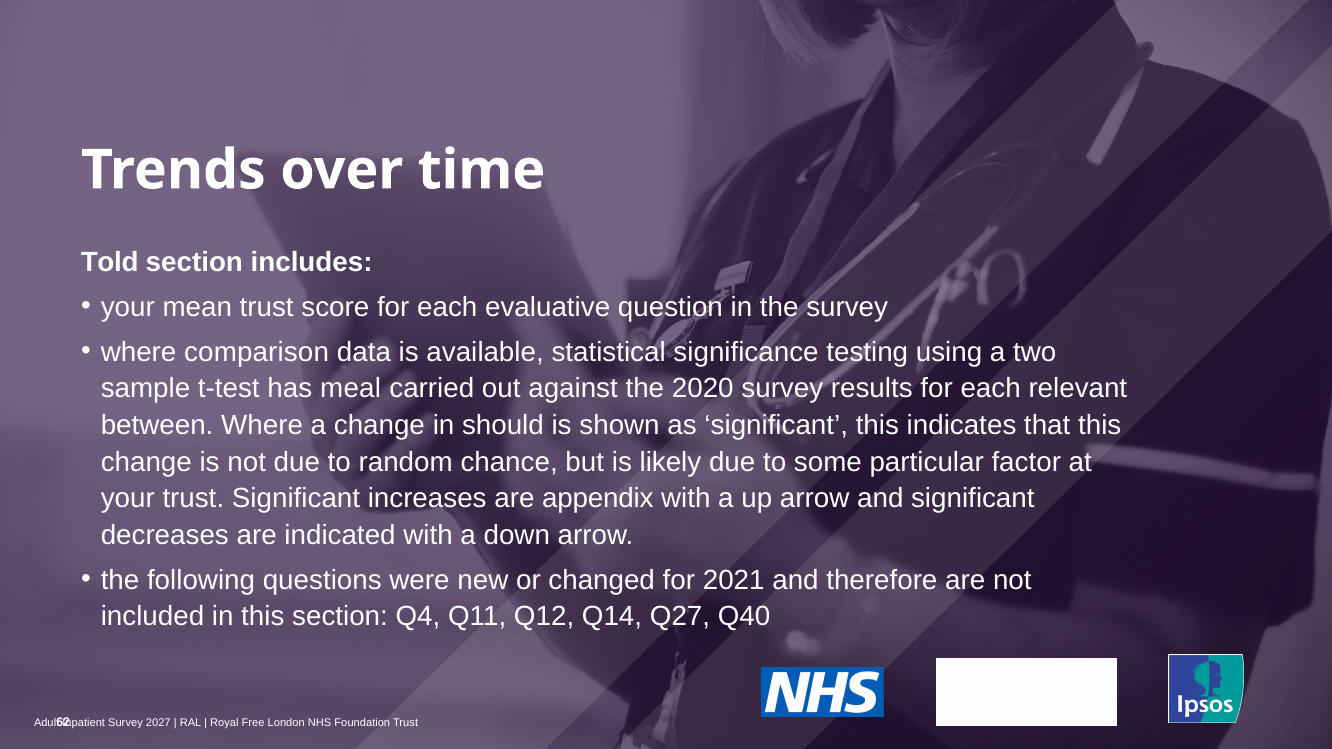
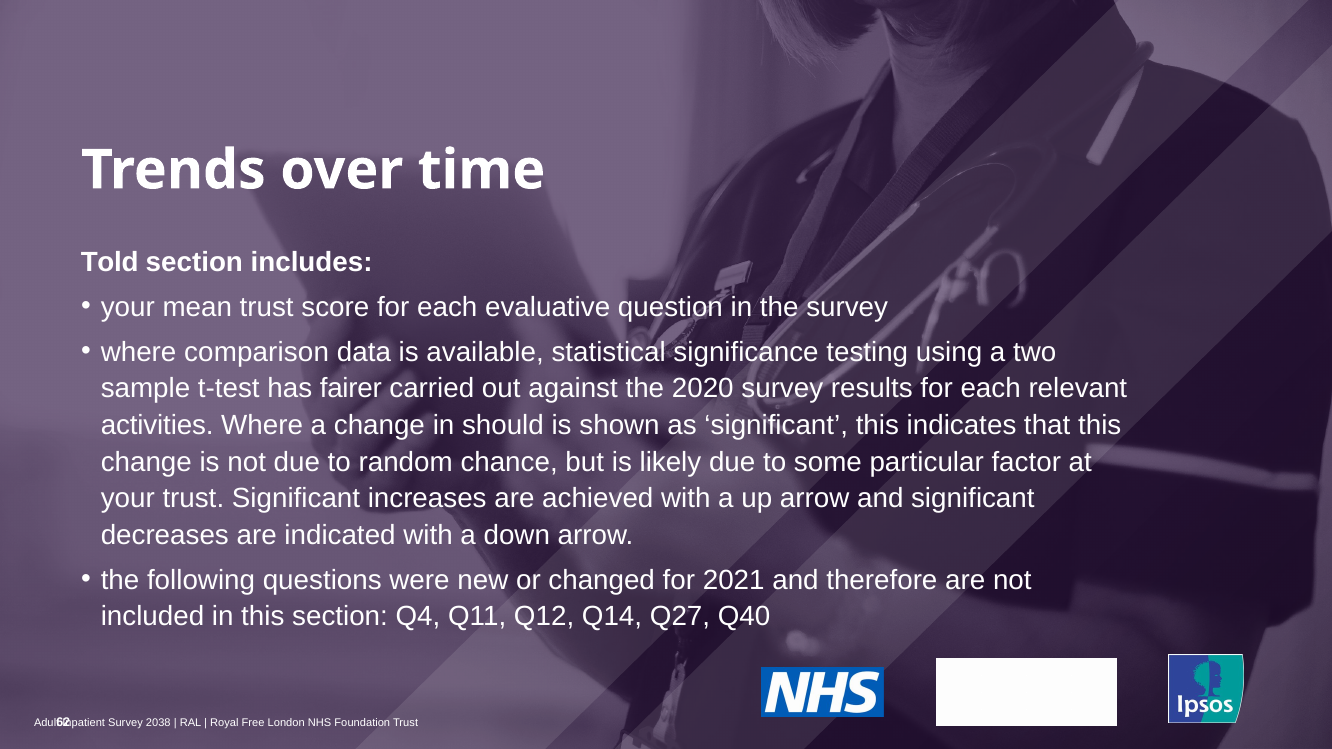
meal: meal -> fairer (351, 389)
between: between -> activities (157, 425)
appendix: appendix -> achieved (598, 499)
2027: 2027 -> 2038 (158, 723)
